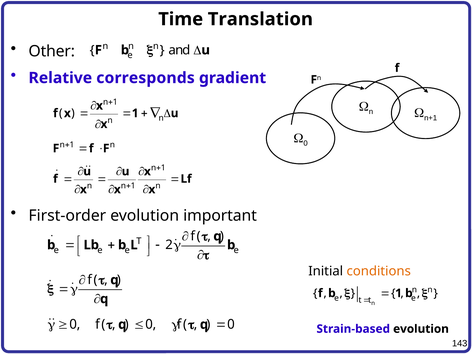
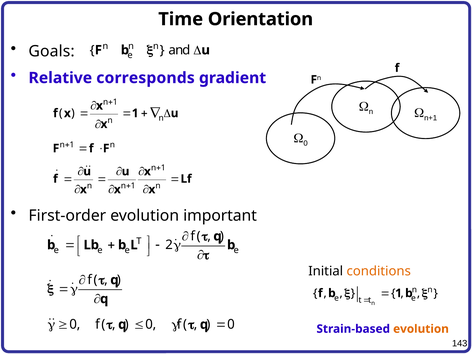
Translation: Translation -> Orientation (260, 19)
Other: Other -> Goals (52, 51)
evolution colour: black -> orange (421, 329)
